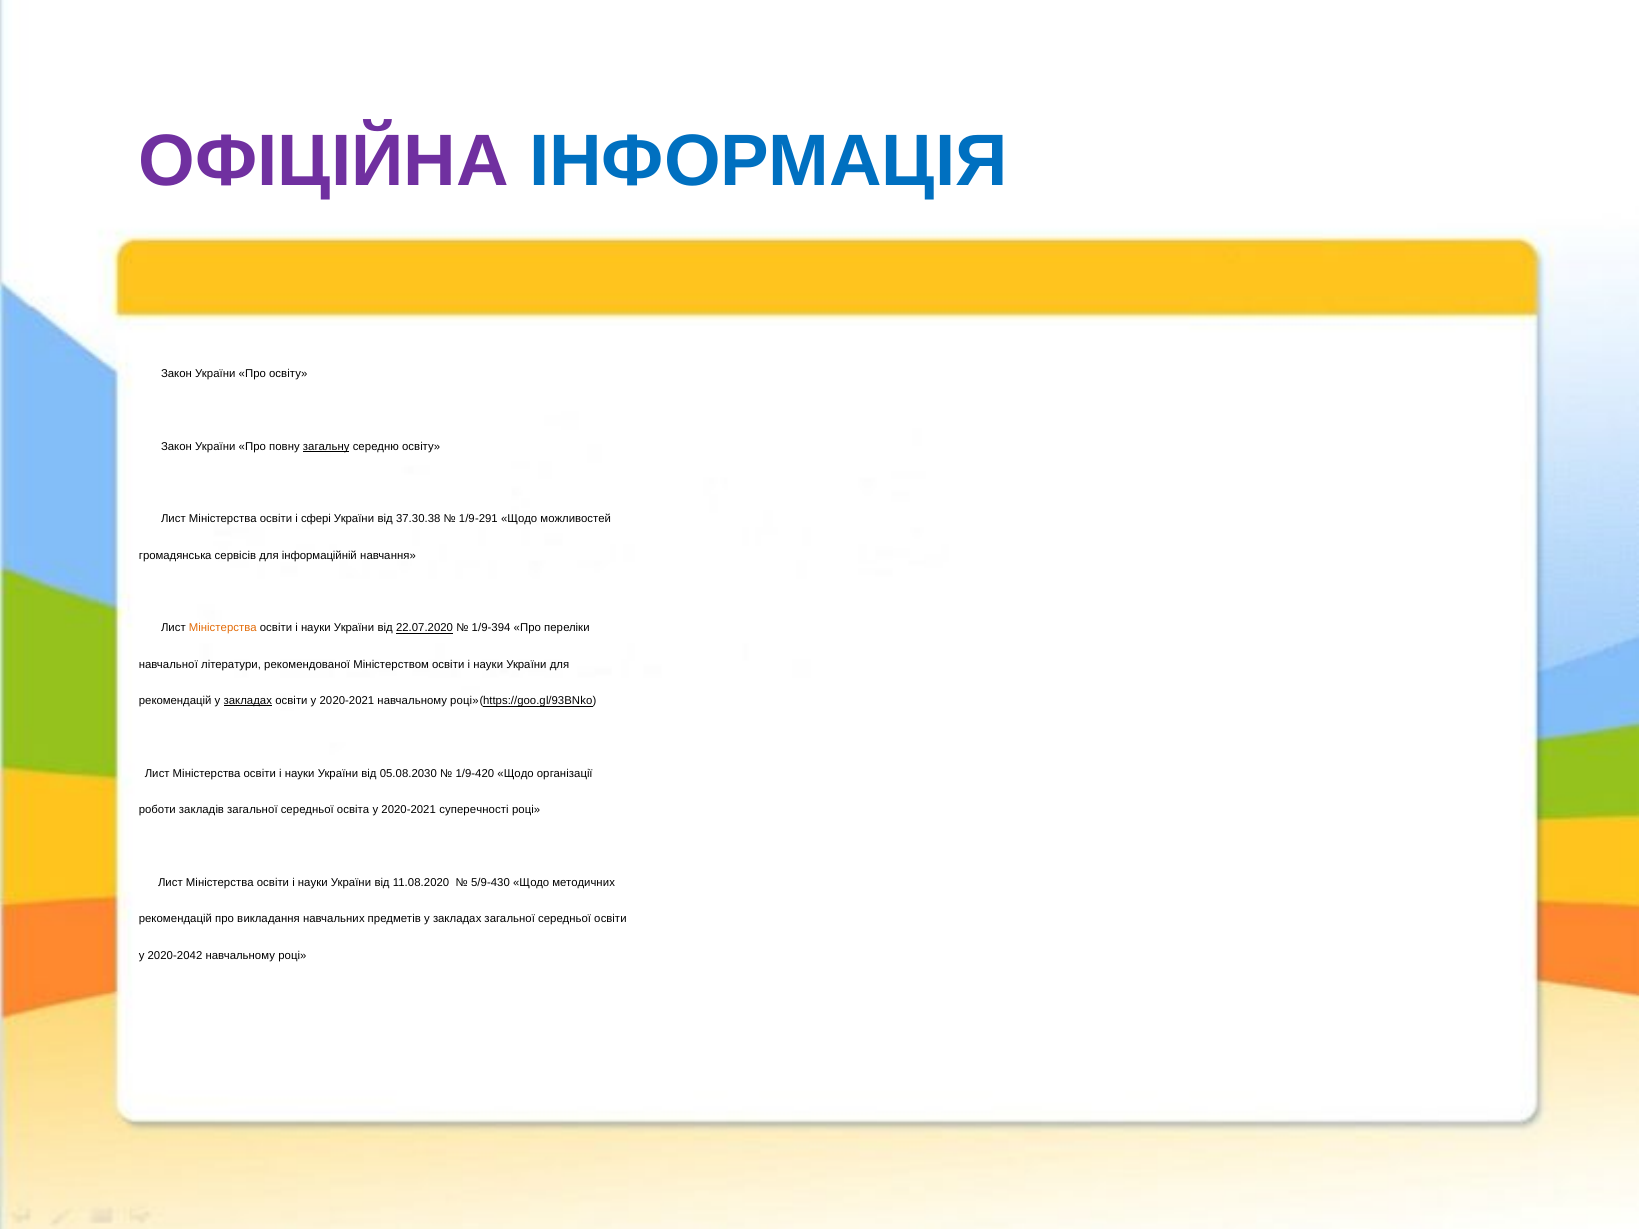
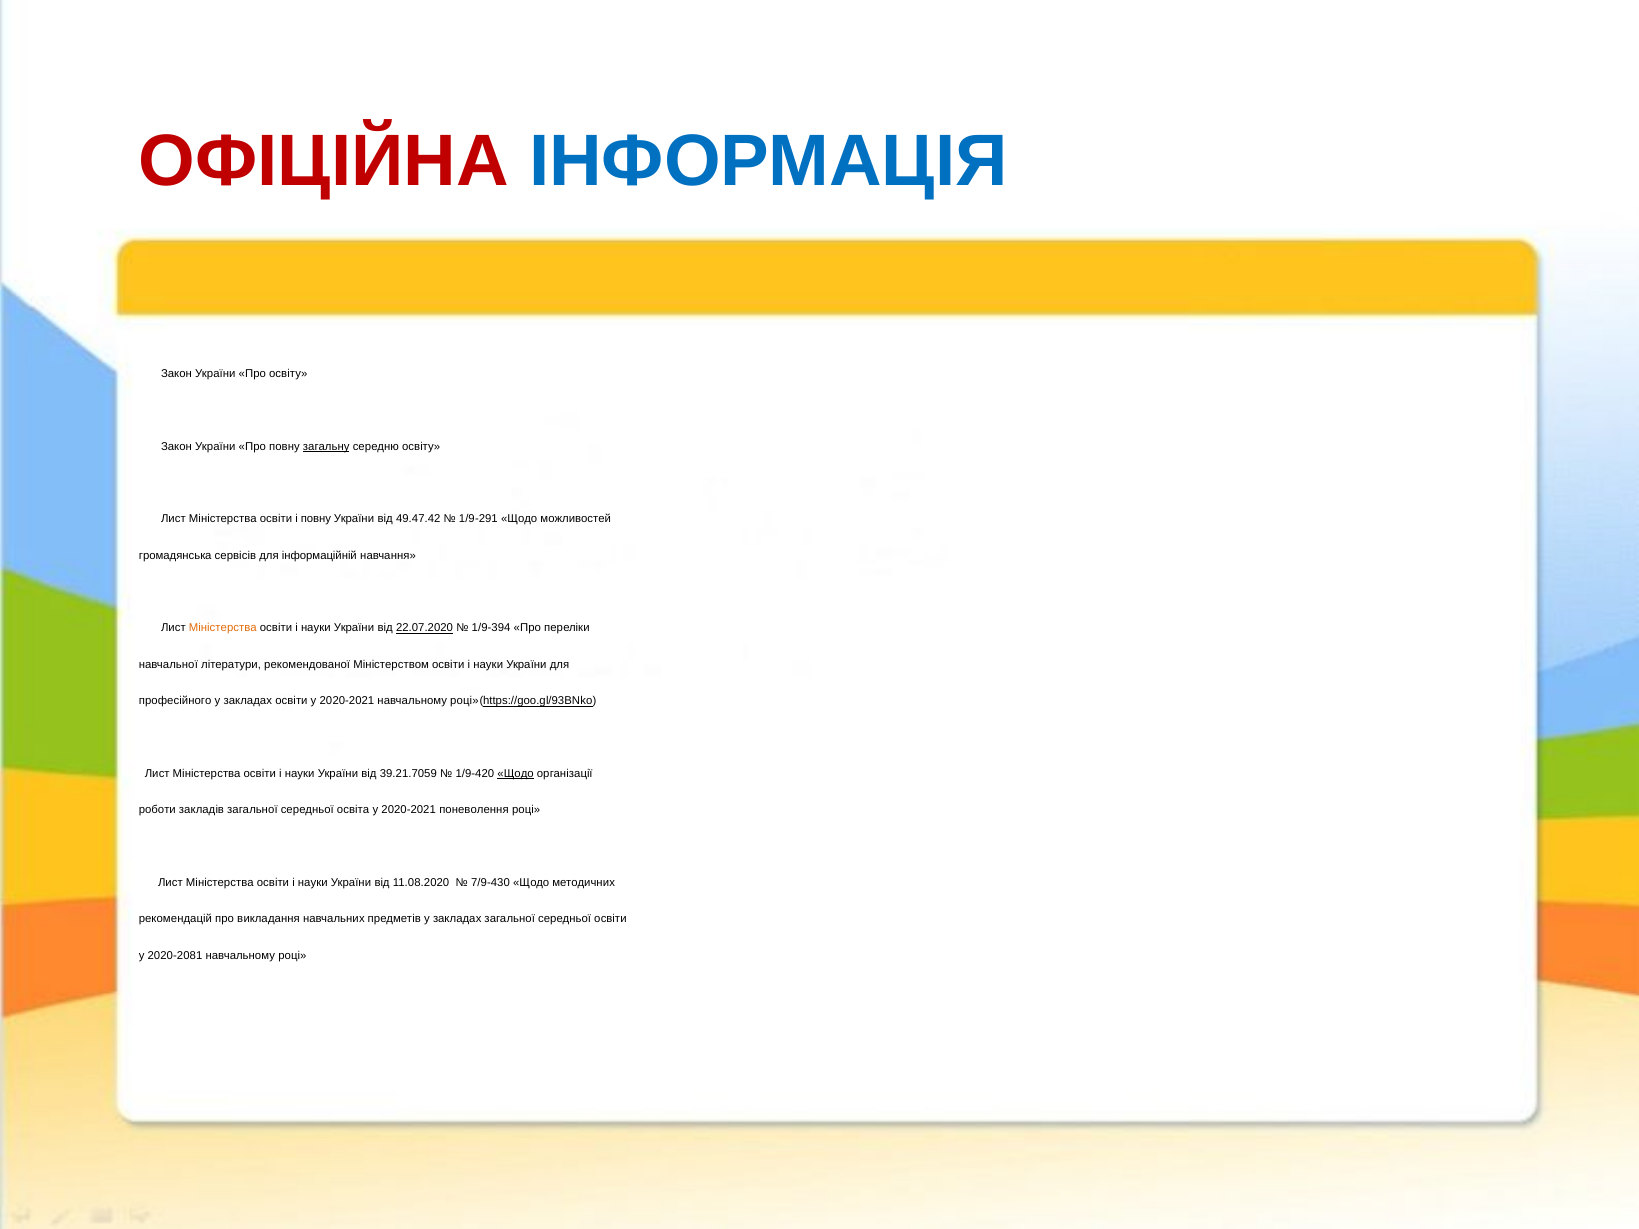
ОФІЦІЙНА colour: purple -> red (324, 161)
і сфері: сфері -> повну (316, 519)
37.30.38: 37.30.38 -> 49.47.42 (418, 519)
рекомендацій: рекомендацій -> професійного (175, 701)
закладах underline: present -> none (248, 701)
05.08.2030: 05.08.2030 -> 39.21.7059 (408, 774)
Щодо underline: none -> present (516, 774)
суперечності: суперечності -> поневолення (474, 810)
5/9-430: 5/9-430 -> 7/9-430 (491, 883)
2020-2042: 2020-2042 -> 2020-2081 (175, 956)
